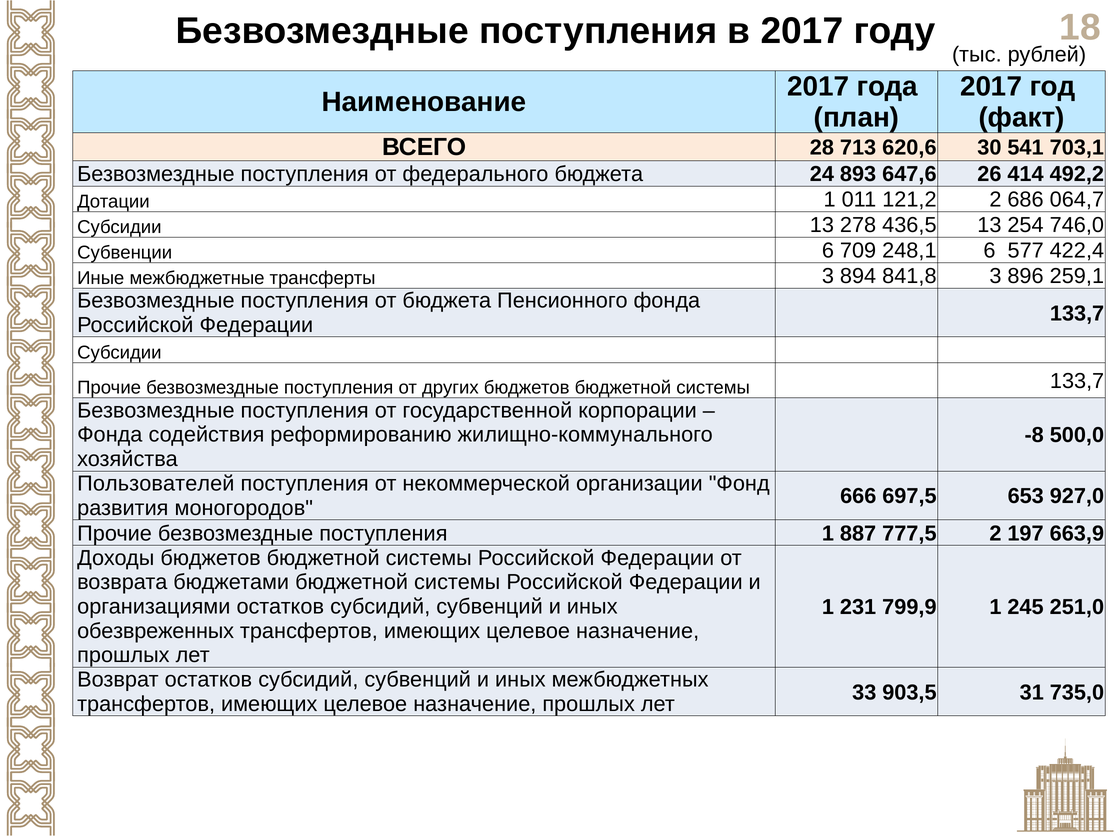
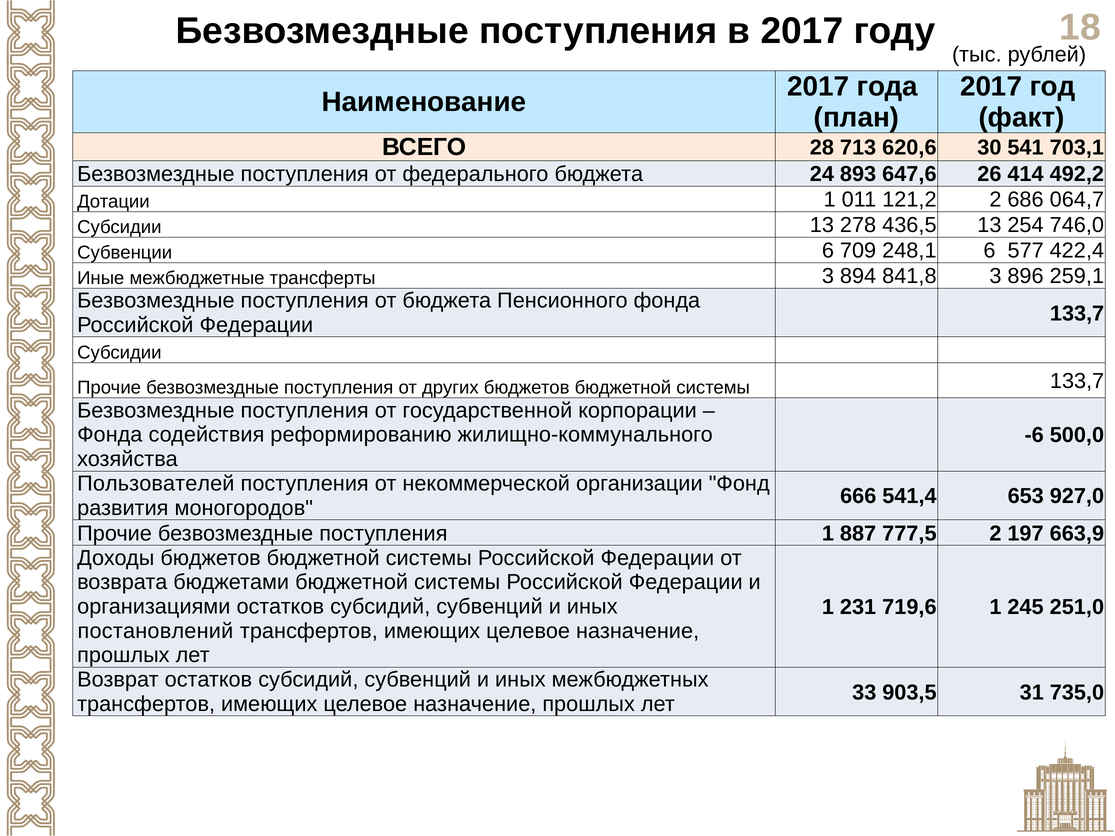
-8: -8 -> -6 (1034, 435)
697,5: 697,5 -> 541,4 (909, 496)
799,9: 799,9 -> 719,6 (909, 607)
обезвреженных: обезвреженных -> постановлений (155, 631)
